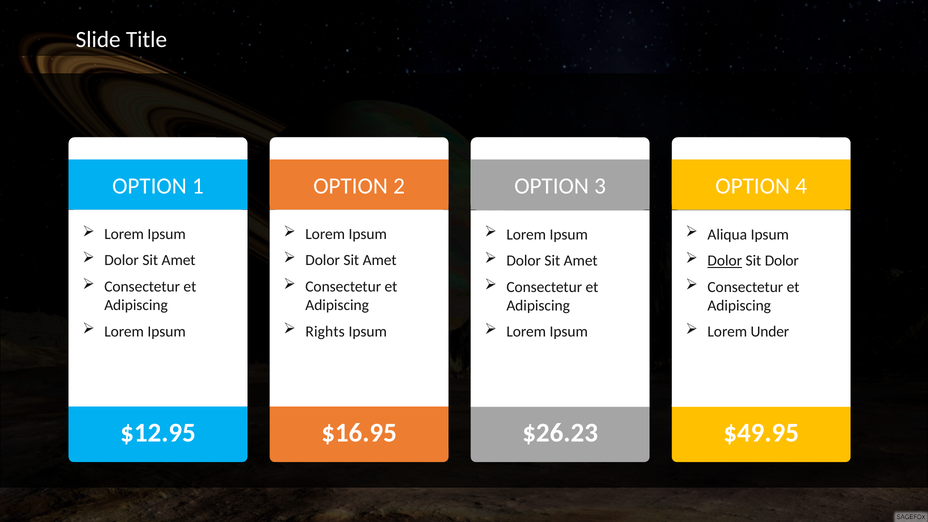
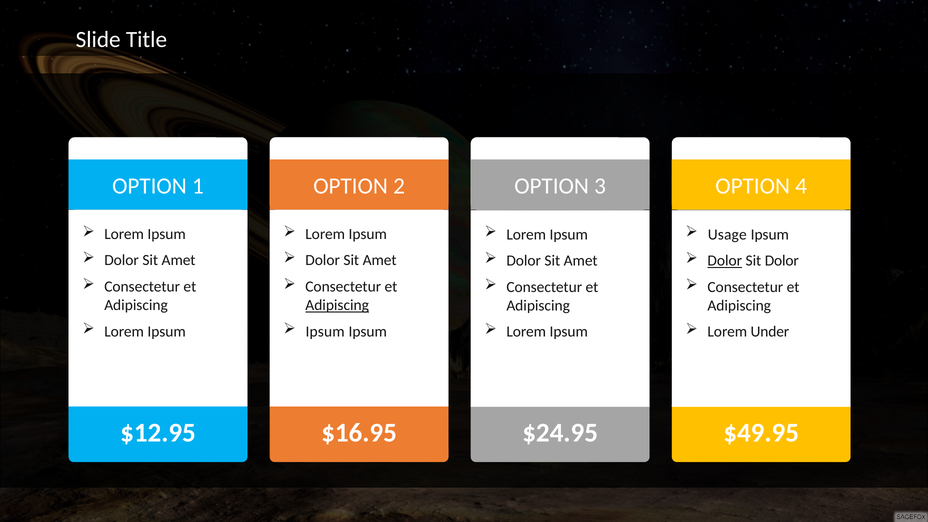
Aliqua: Aliqua -> Usage (727, 234)
Adipiscing underline: none -> present (337, 305)
Rights: Rights -> Ipsum (325, 331)
$26.23: $26.23 -> $24.95 (560, 433)
